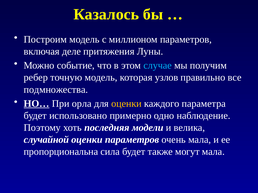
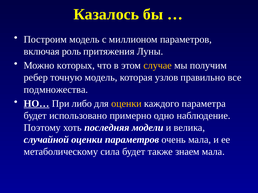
деле: деле -> роль (71, 52)
событие: событие -> которых (76, 66)
случае colour: light blue -> yellow (158, 66)
орла: орла -> либо (82, 104)
пропорциональна: пропорциональна -> метаболическому (61, 152)
могут: могут -> знаем (187, 152)
